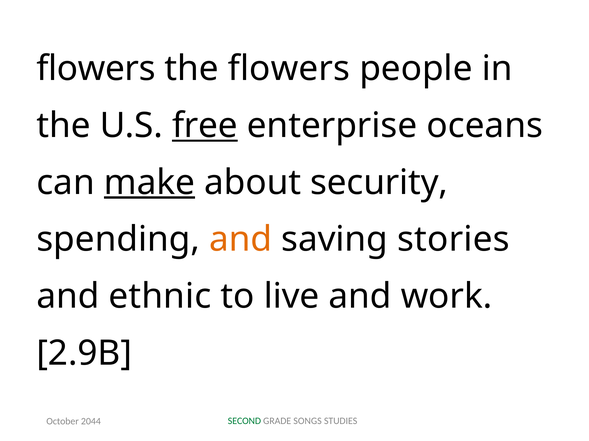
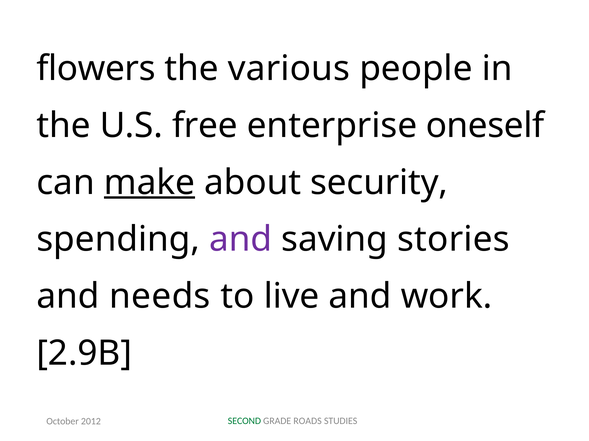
the flowers: flowers -> various (289, 69)
free underline: present -> none (205, 126)
oceans: oceans -> oneself (485, 126)
and colour: orange -> purple (241, 240)
ethnic: ethnic -> needs (160, 297)
SONGS: SONGS -> ROADS (308, 422)
2044: 2044 -> 2012 (91, 422)
